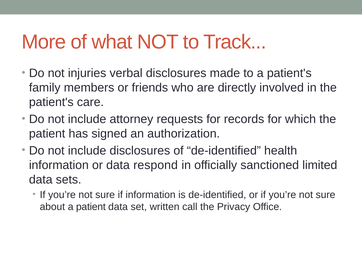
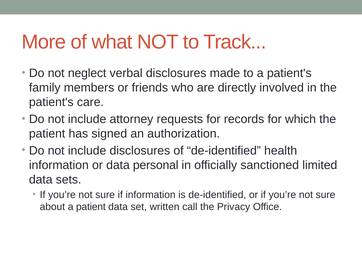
injuries: injuries -> neglect (87, 73)
respond: respond -> personal (156, 165)
